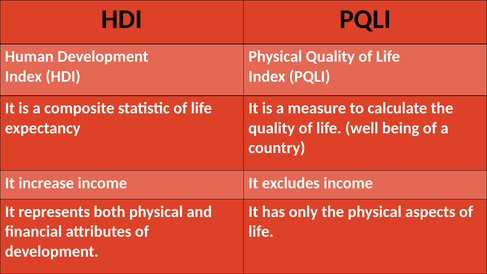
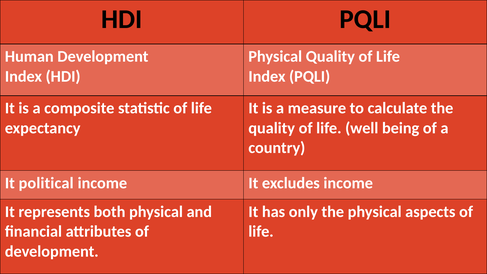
increase: increase -> political (46, 183)
